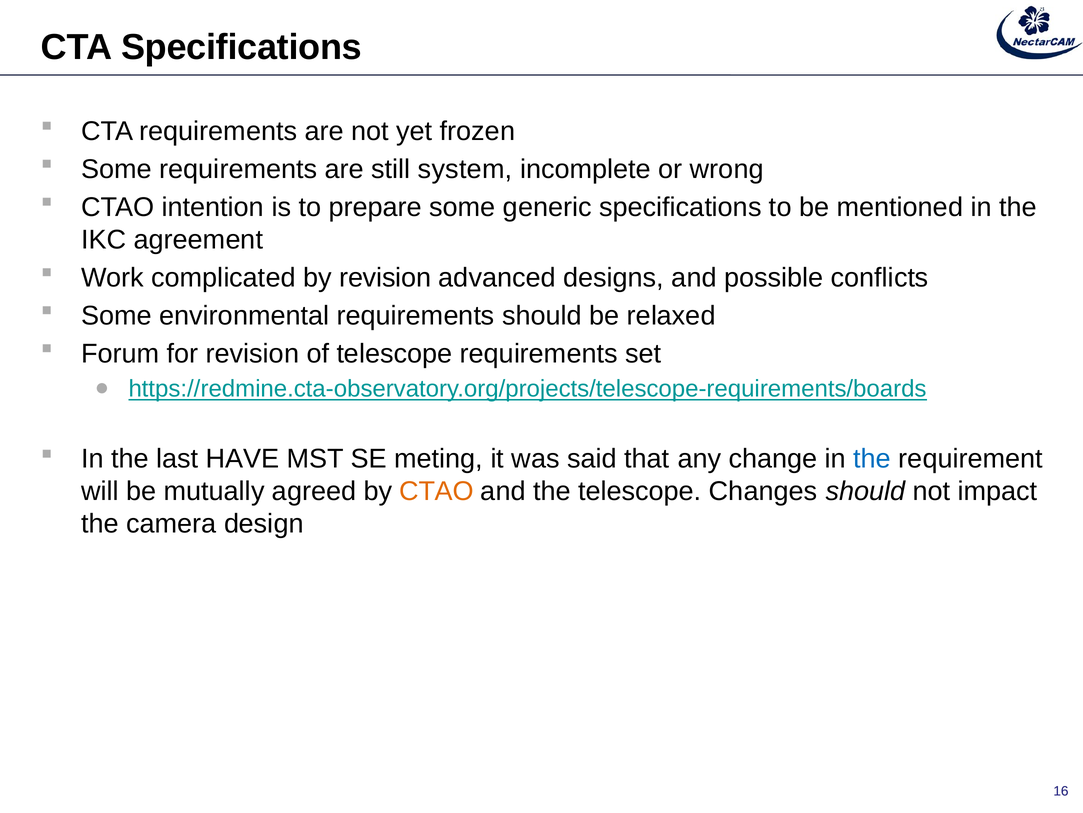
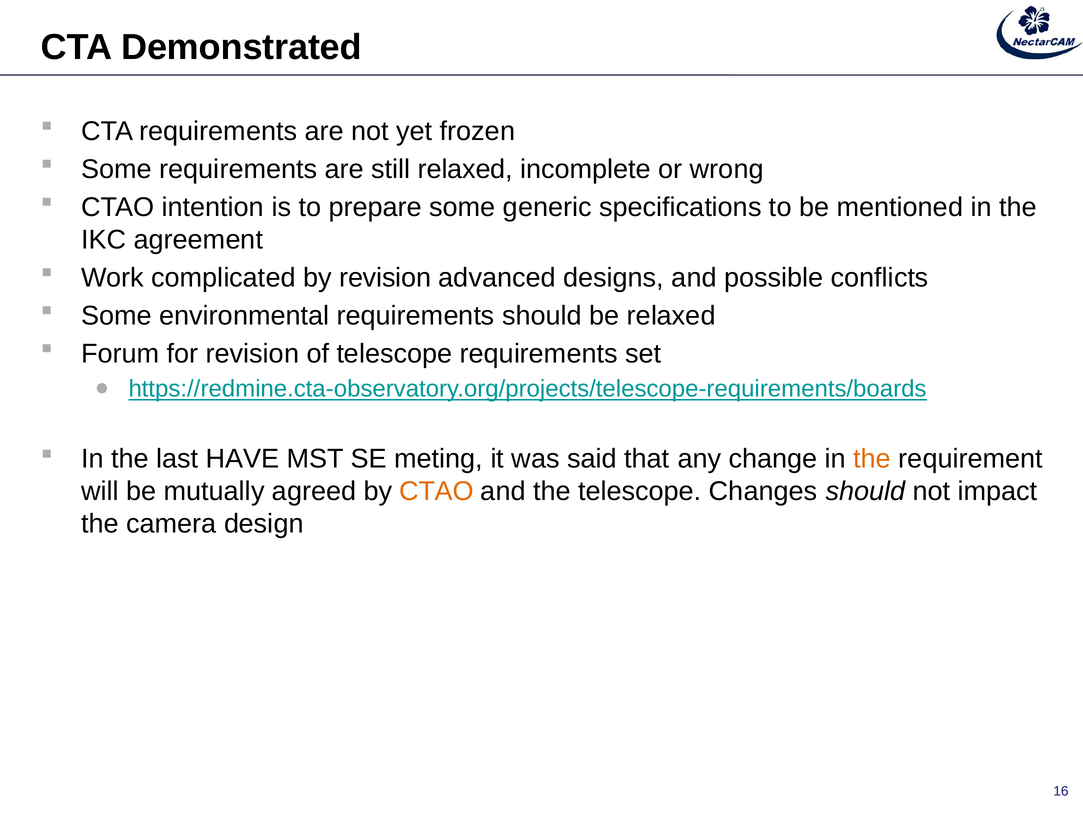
CTA Specifications: Specifications -> Demonstrated (241, 47)
still system: system -> relaxed (465, 169)
the colour: blue -> orange (872, 459)
